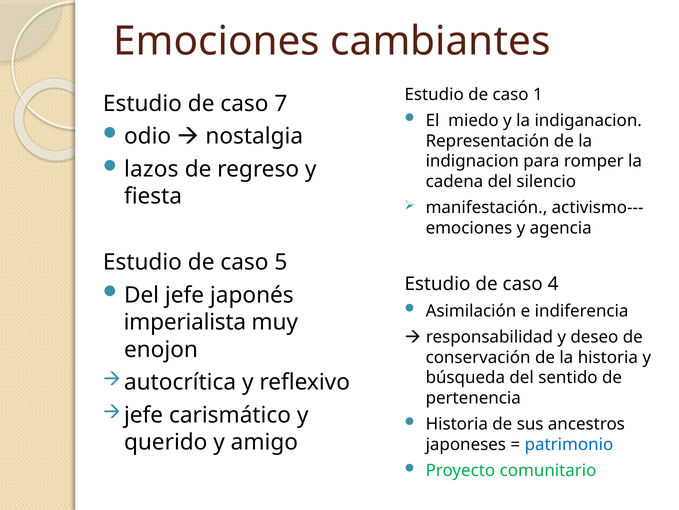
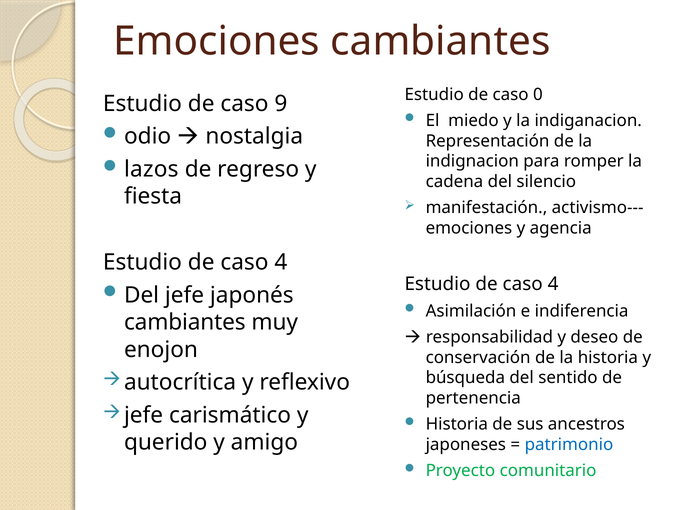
1: 1 -> 0 (538, 94)
7: 7 -> 9 (281, 103)
5: 5 -> 4 (281, 262)
imperialista: imperialista -> cambiantes (185, 322)
